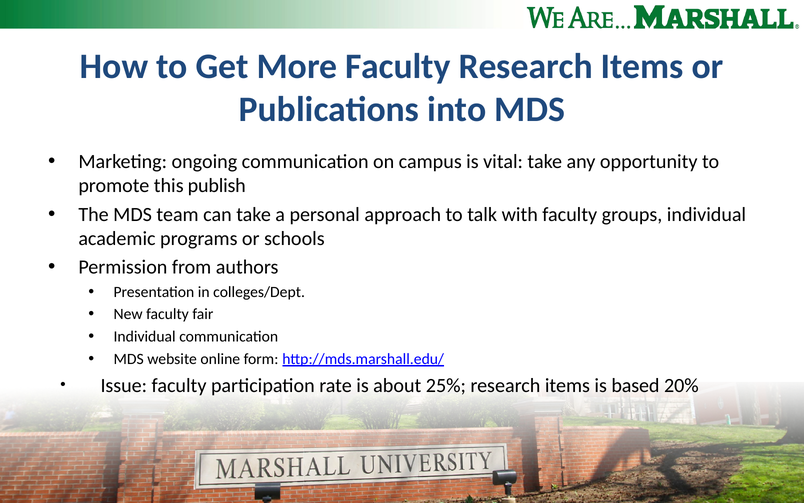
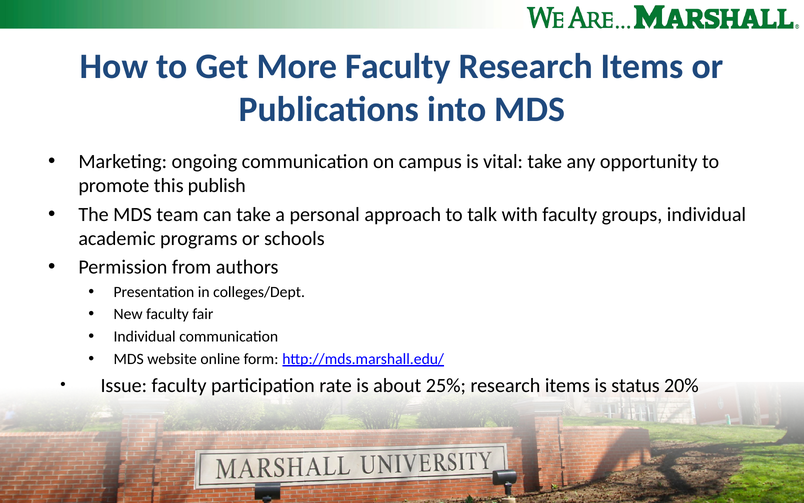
based: based -> status (636, 385)
